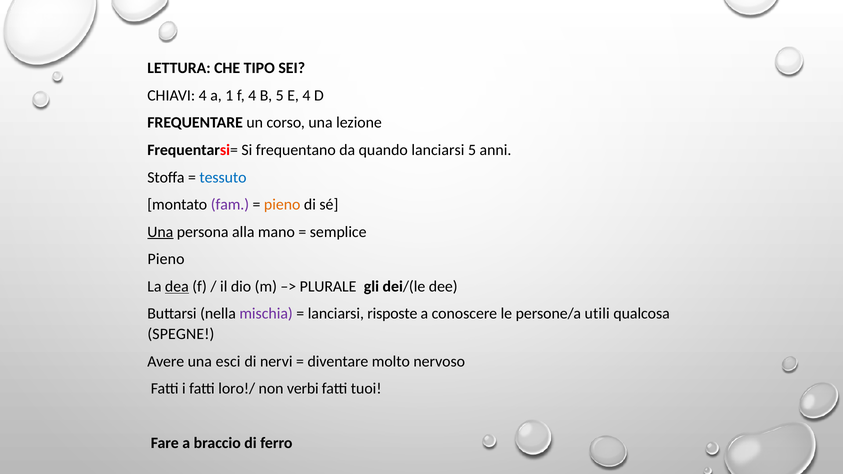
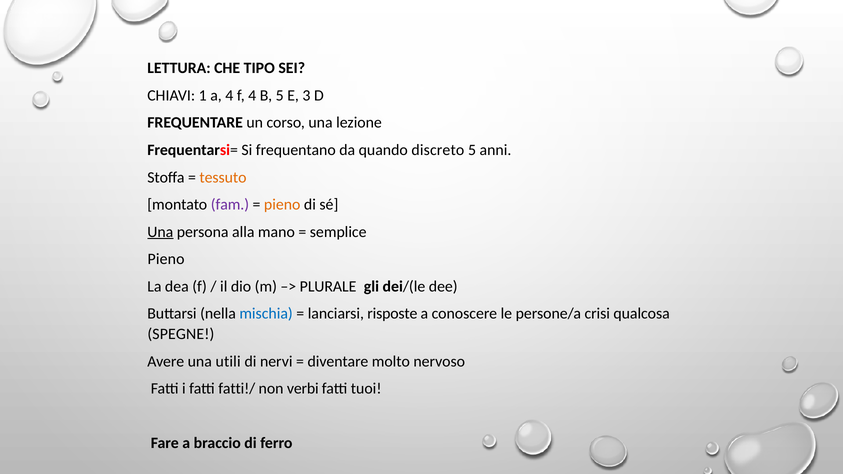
CHIAVI 4: 4 -> 1 (203, 95)
a 1: 1 -> 4 (229, 95)
E 4: 4 -> 3 (306, 95)
quando lanciarsi: lanciarsi -> discreto (438, 150)
tessuto colour: blue -> orange (223, 177)
dea underline: present -> none (177, 287)
mischia colour: purple -> blue (266, 314)
utili: utili -> crisi (597, 314)
esci: esci -> utili (228, 361)
loro!/: loro!/ -> fatti!/ (237, 389)
